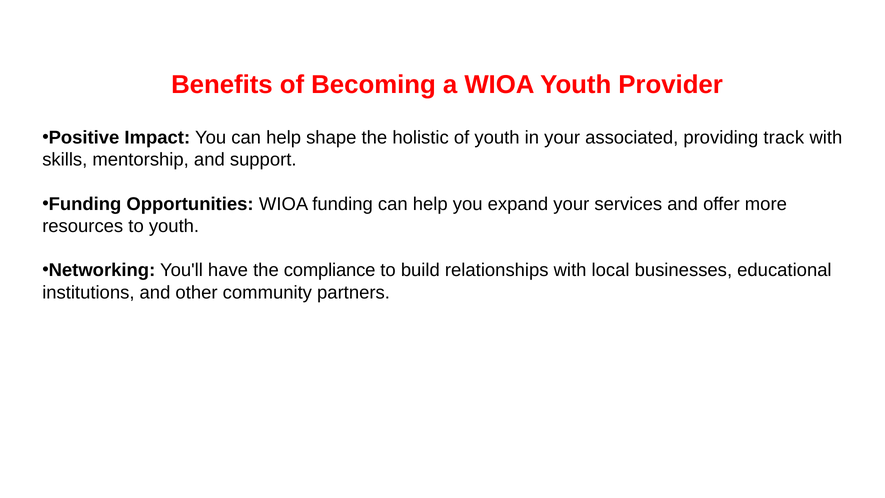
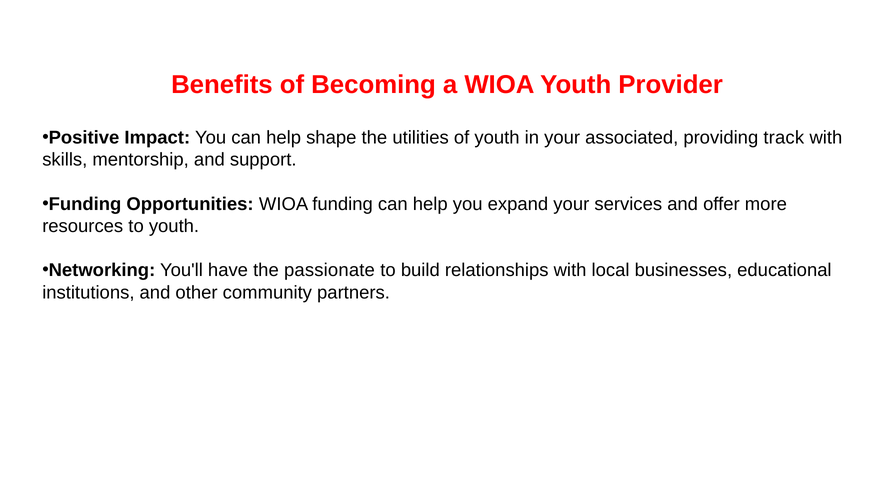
holistic: holistic -> utilities (421, 137)
compliance: compliance -> passionate (329, 270)
